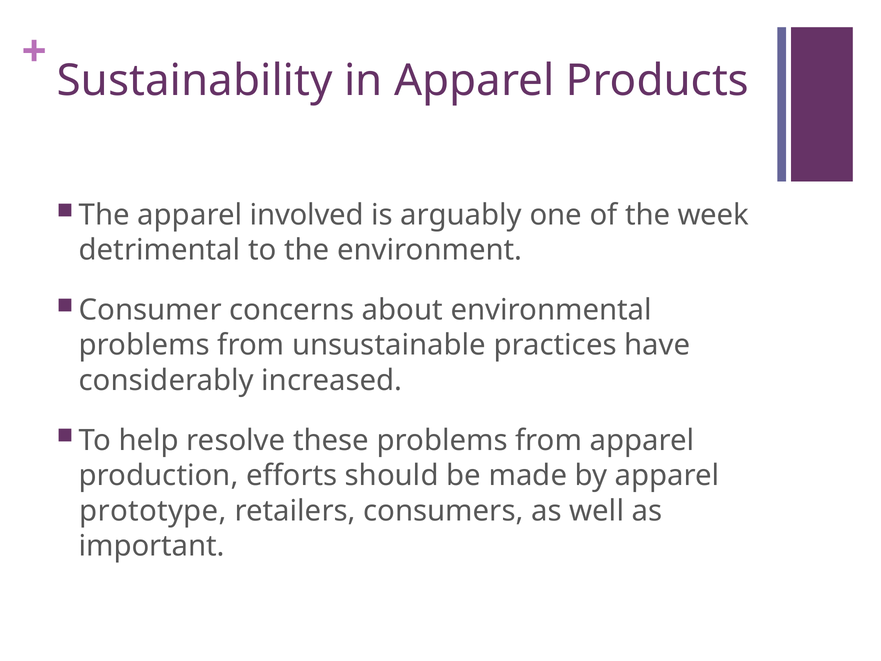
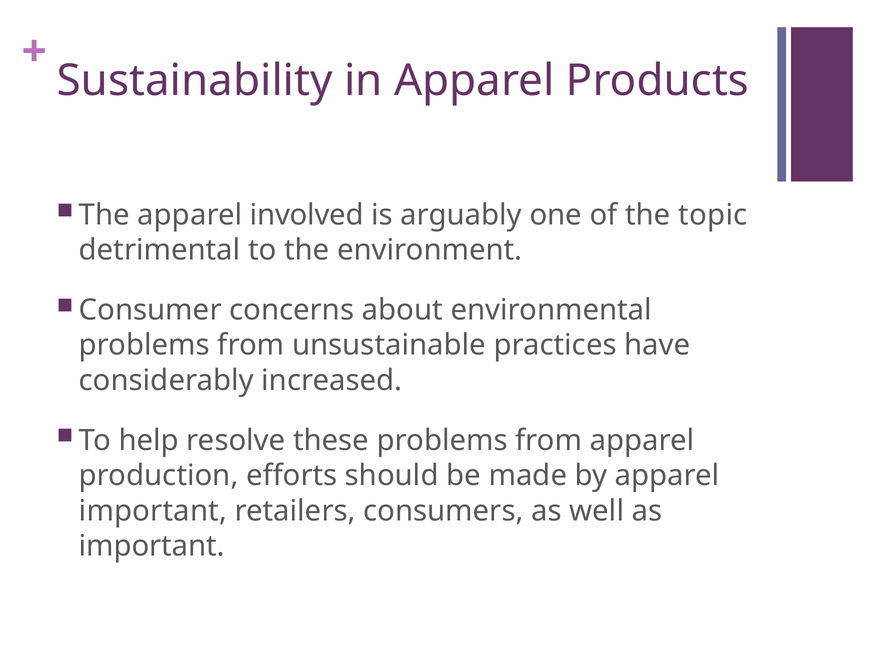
week: week -> topic (713, 215)
prototype: prototype -> important (153, 511)
